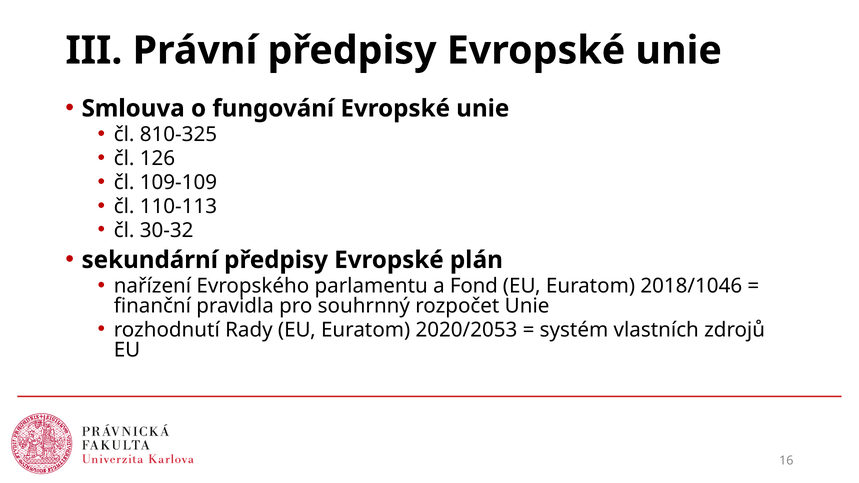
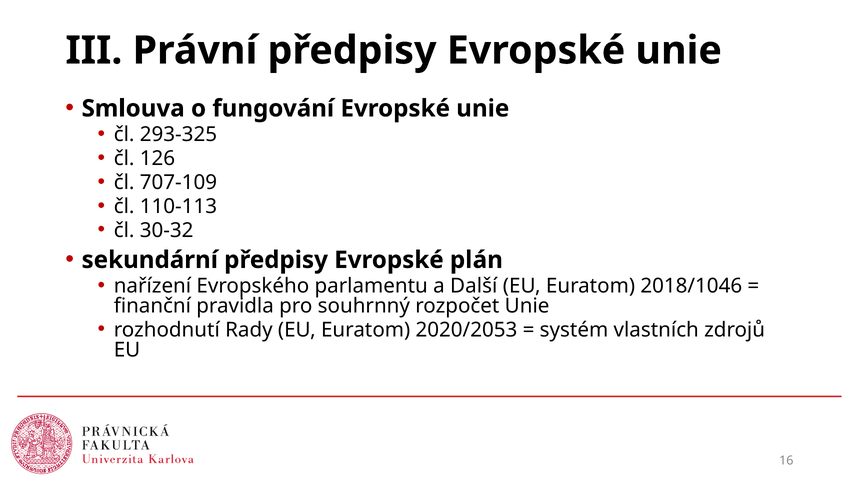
810-325: 810-325 -> 293-325 (178, 134)
109-109: 109-109 -> 707-109 (178, 182)
Fond: Fond -> Další (474, 286)
